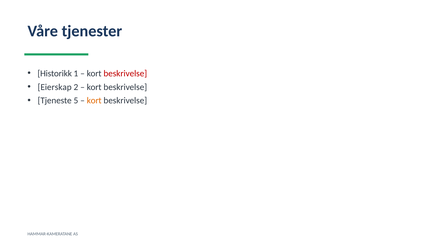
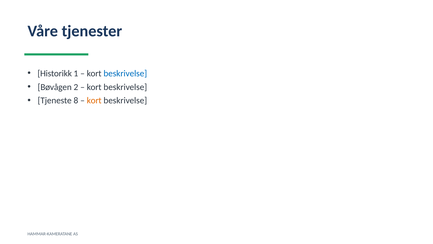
beskrivelse colour: red -> blue (125, 73)
Eierskap: Eierskap -> Bøvågen (55, 87)
5: 5 -> 8 (76, 100)
